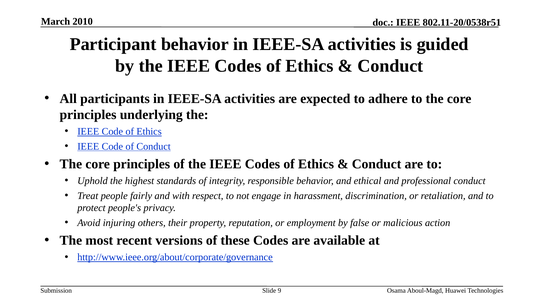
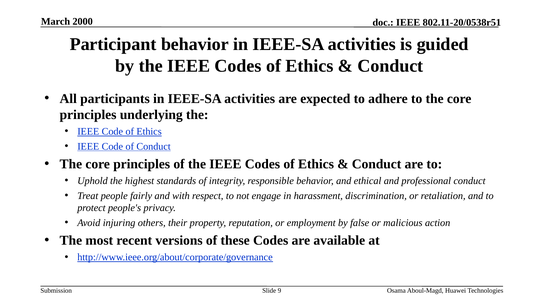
2010: 2010 -> 2000 (83, 21)
